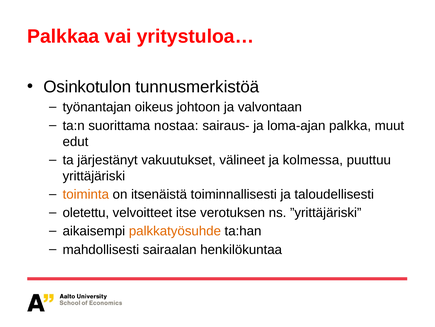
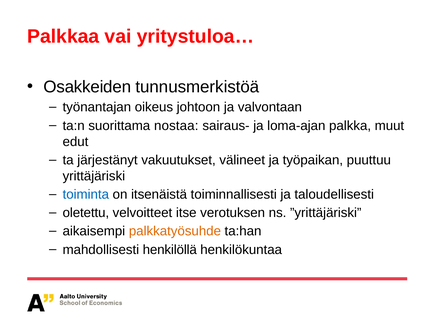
Osinkotulon: Osinkotulon -> Osakkeiden (87, 87)
kolmessa: kolmessa -> työpaikan (313, 160)
toiminta colour: orange -> blue (86, 194)
sairaalan: sairaalan -> henkilöllä (170, 249)
